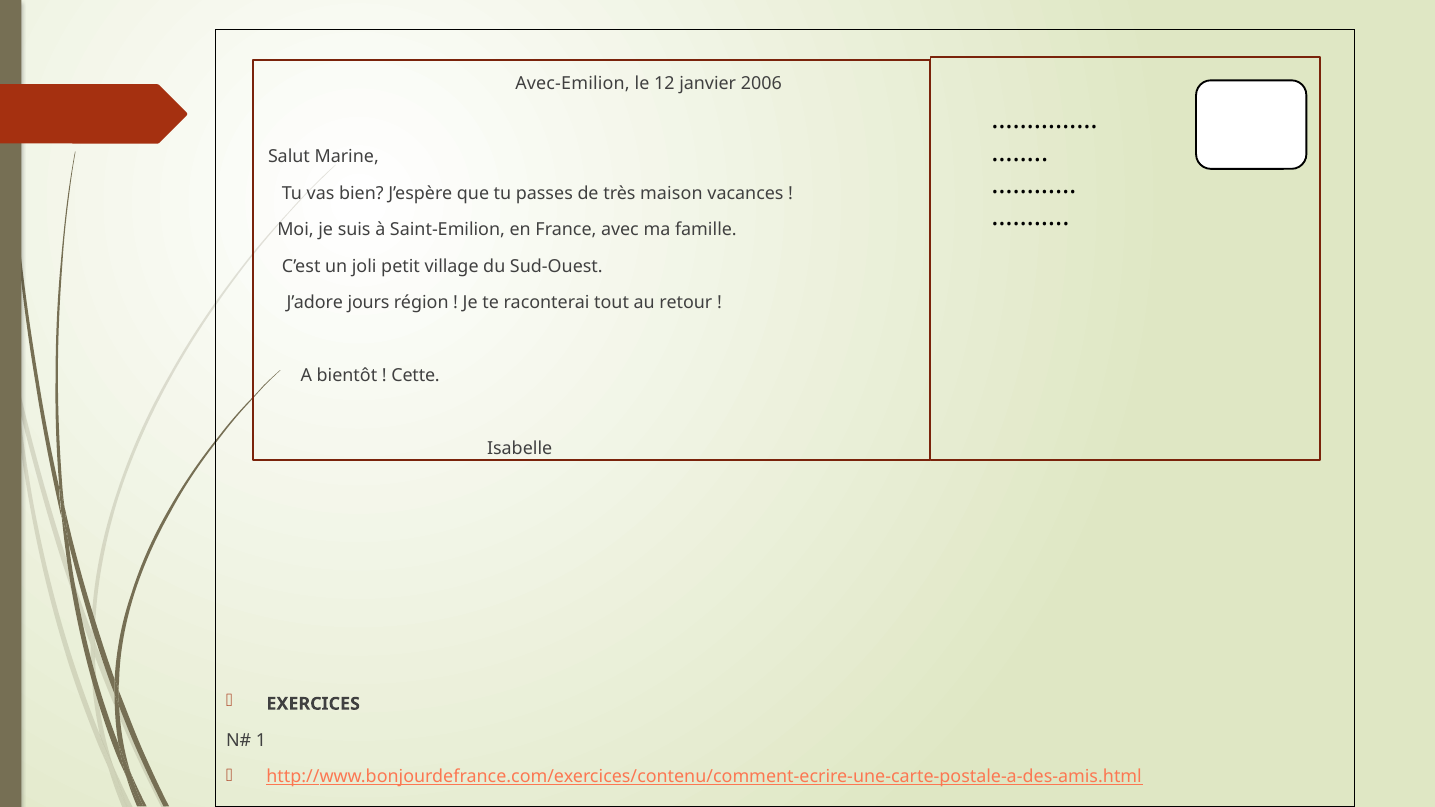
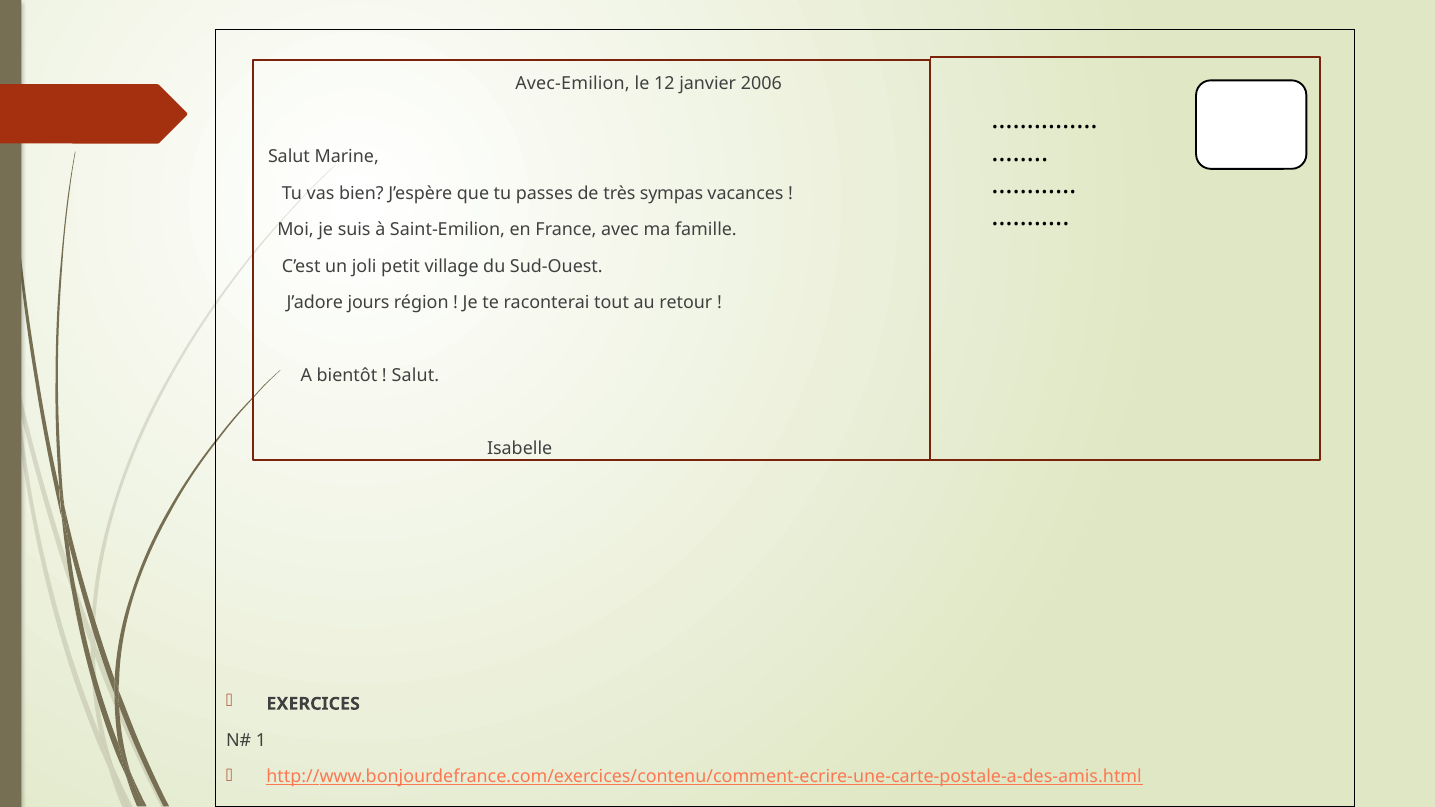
maison: maison -> sympas (671, 193)
Cette: Cette -> Salut (415, 376)
